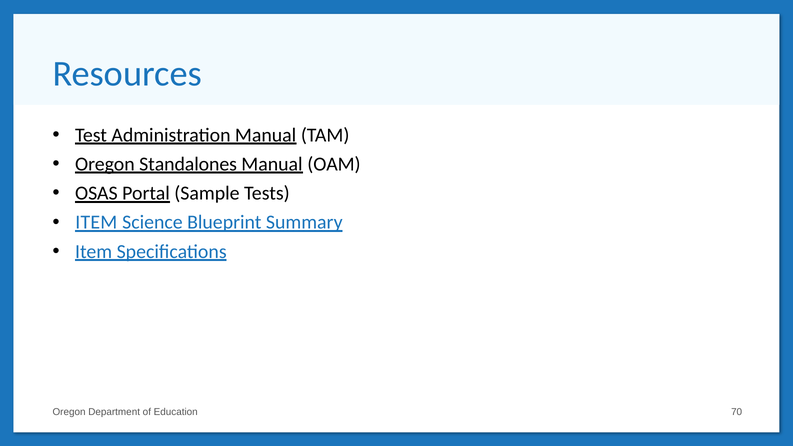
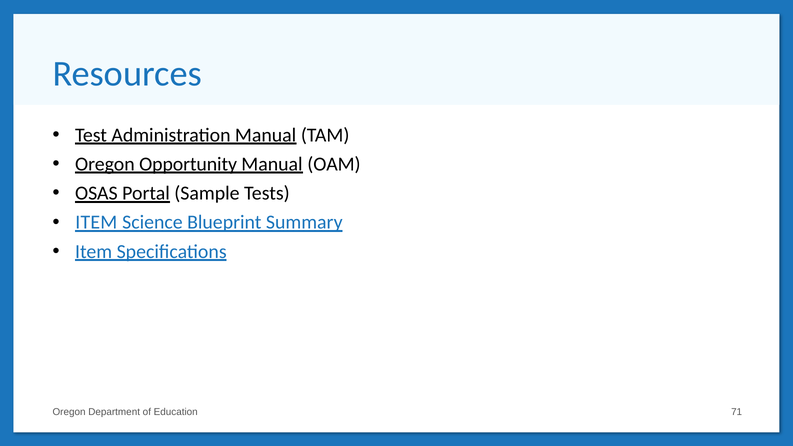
Standalones: Standalones -> Opportunity (188, 164)
70: 70 -> 71 (737, 412)
